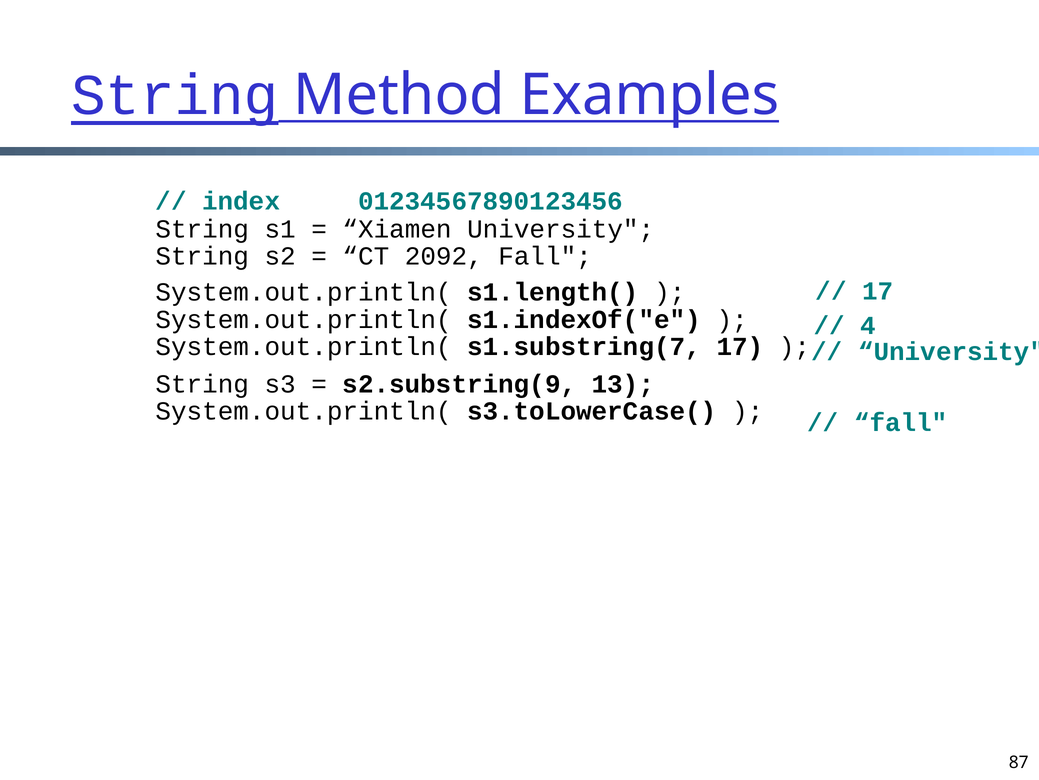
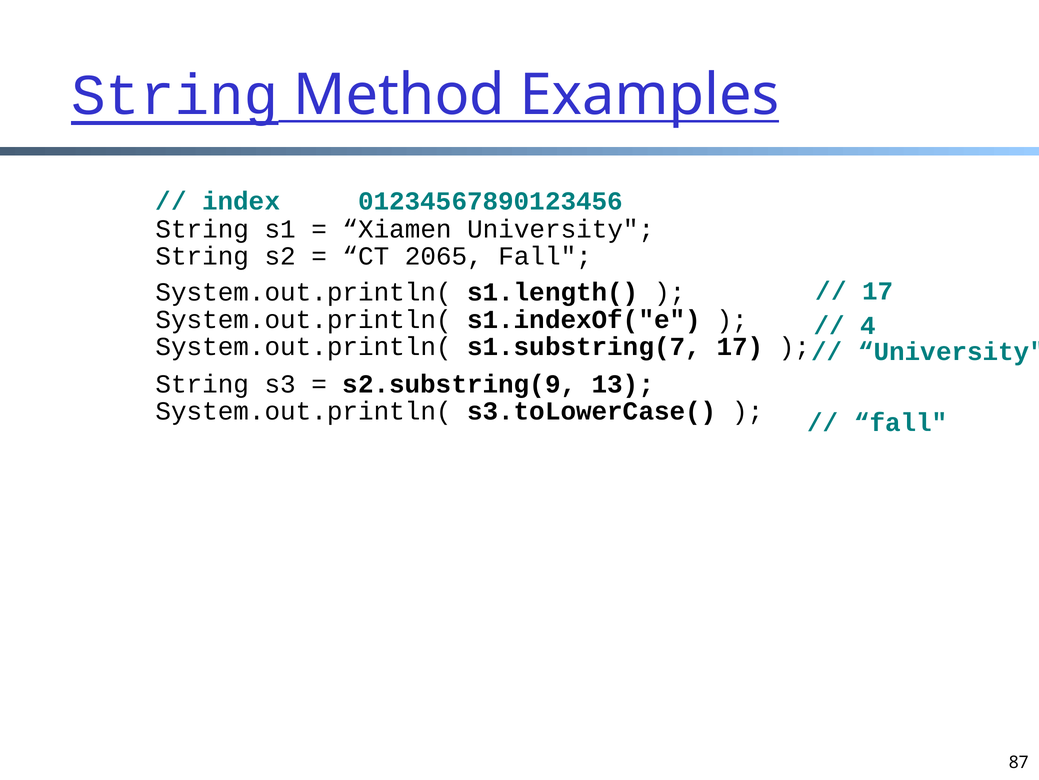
2092: 2092 -> 2065 (444, 256)
